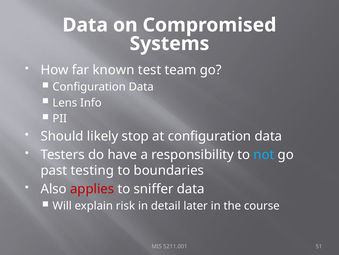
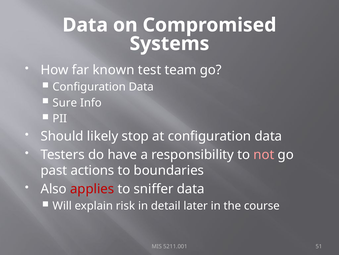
Lens: Lens -> Sure (65, 102)
not colour: light blue -> pink (264, 154)
testing: testing -> actions (92, 170)
